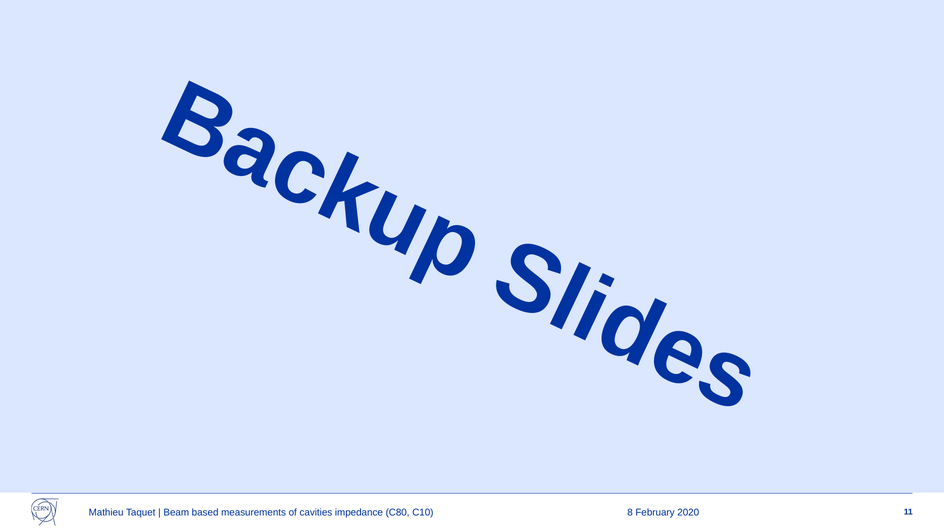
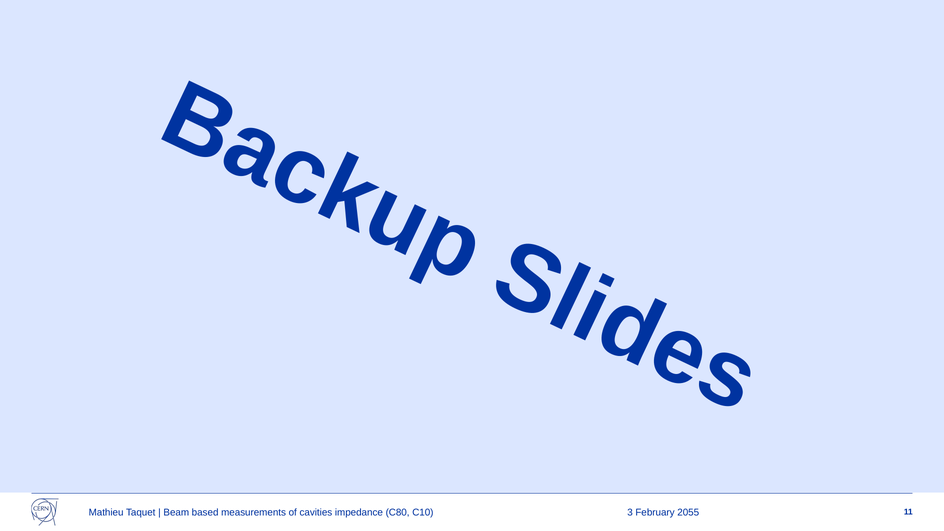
8: 8 -> 3 (630, 512)
2020: 2020 -> 2055 (688, 512)
